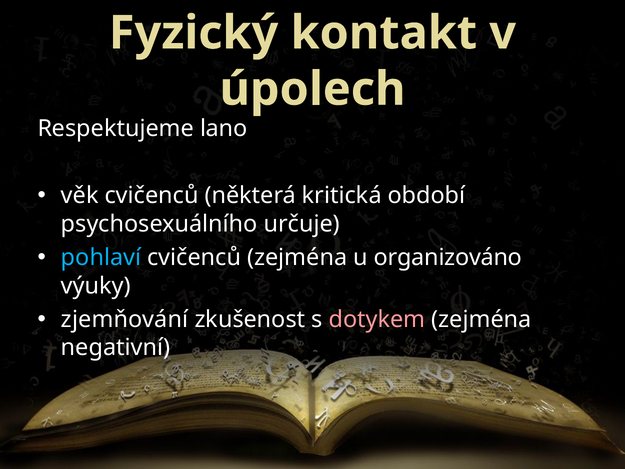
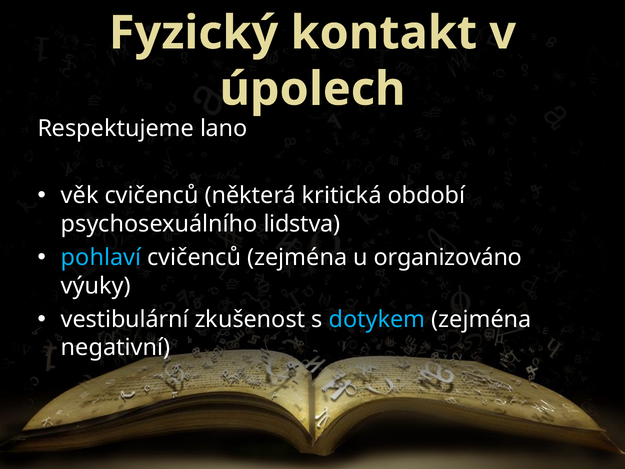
určuje: určuje -> lidstva (302, 224)
zjemňování: zjemňování -> vestibulární (125, 319)
dotykem colour: pink -> light blue (377, 319)
